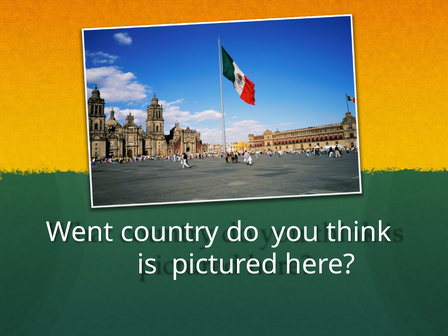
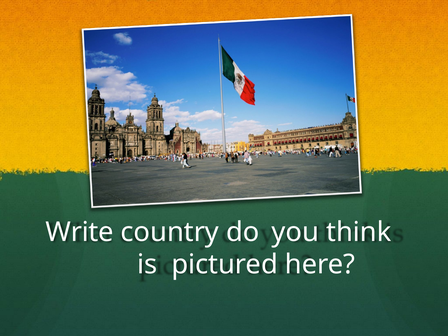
Went: Went -> Write (80, 232)
